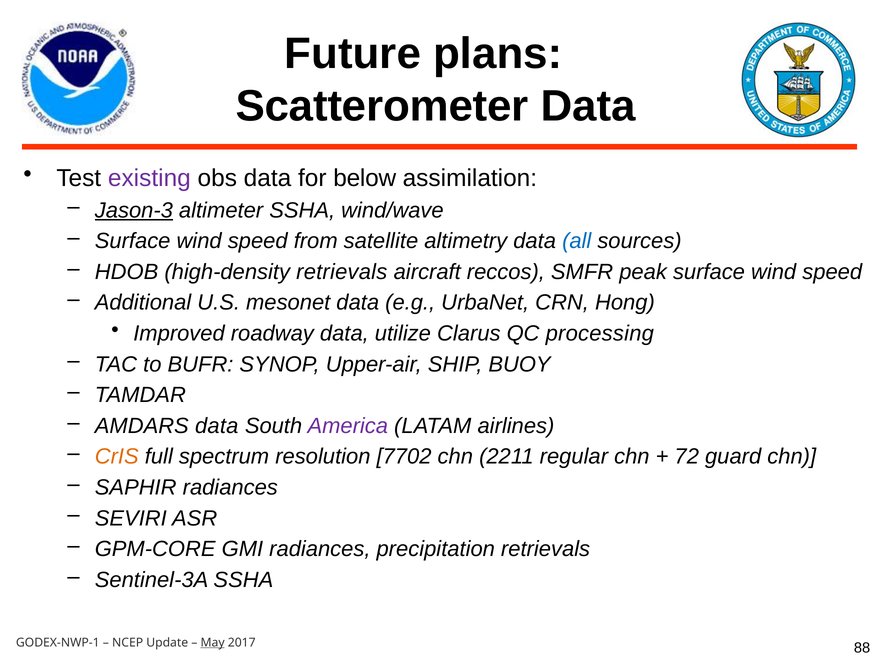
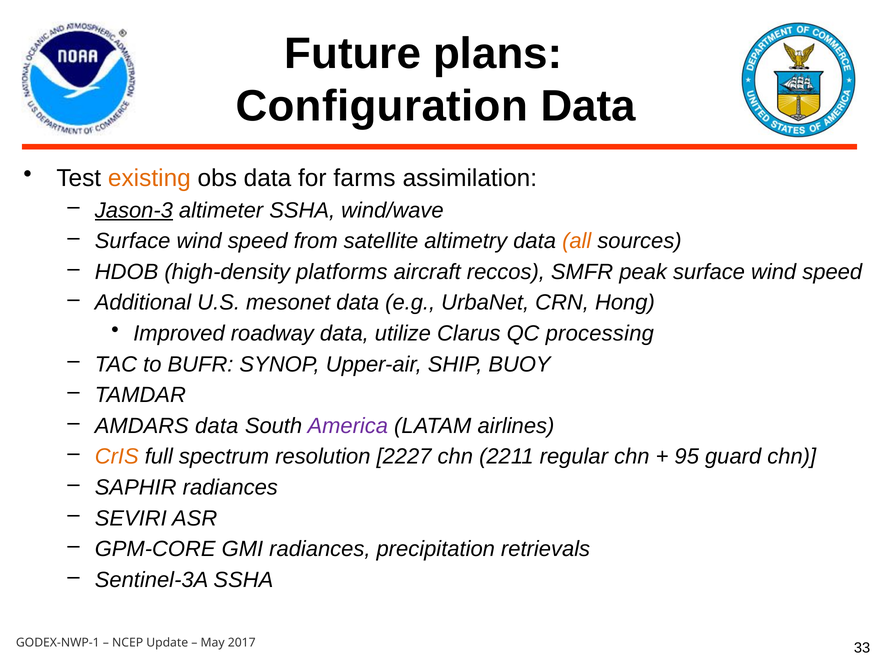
Scatterometer: Scatterometer -> Configuration (382, 106)
existing colour: purple -> orange (149, 178)
below: below -> farms (364, 178)
all colour: blue -> orange (577, 241)
high-density retrievals: retrievals -> platforms (342, 272)
7702: 7702 -> 2227 (404, 456)
72: 72 -> 95 (687, 456)
May underline: present -> none (213, 642)
88: 88 -> 33 (862, 647)
